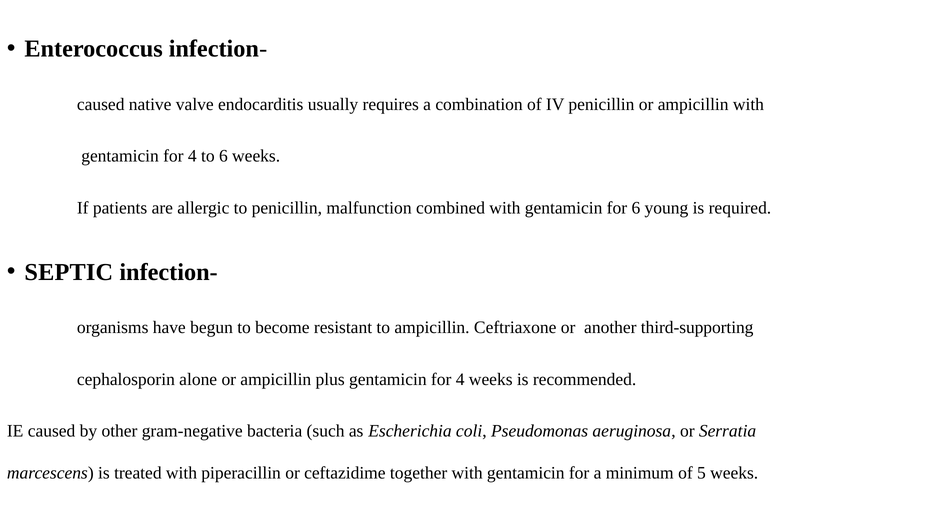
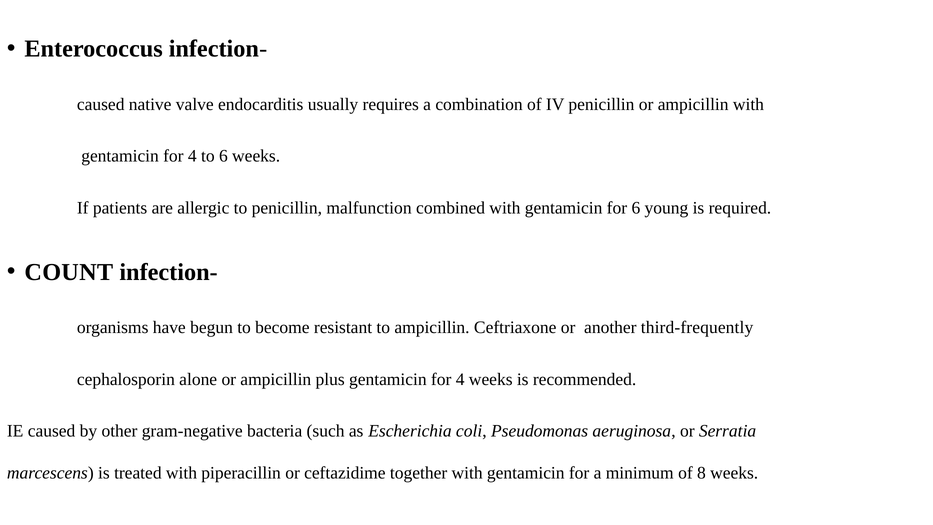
SEPTIC: SEPTIC -> COUNT (69, 272)
third-supporting: third-supporting -> third-frequently (697, 327)
5: 5 -> 8 (701, 473)
